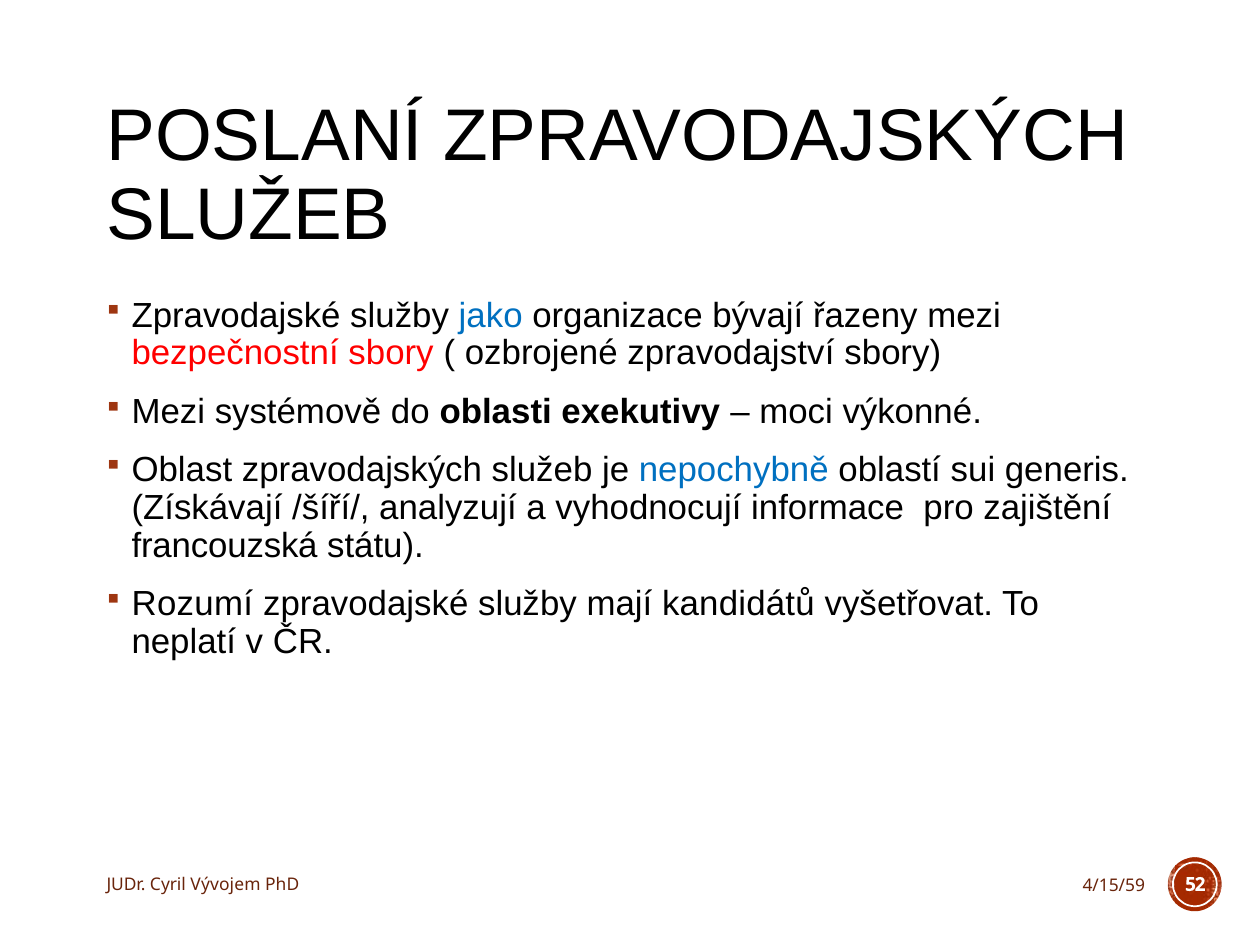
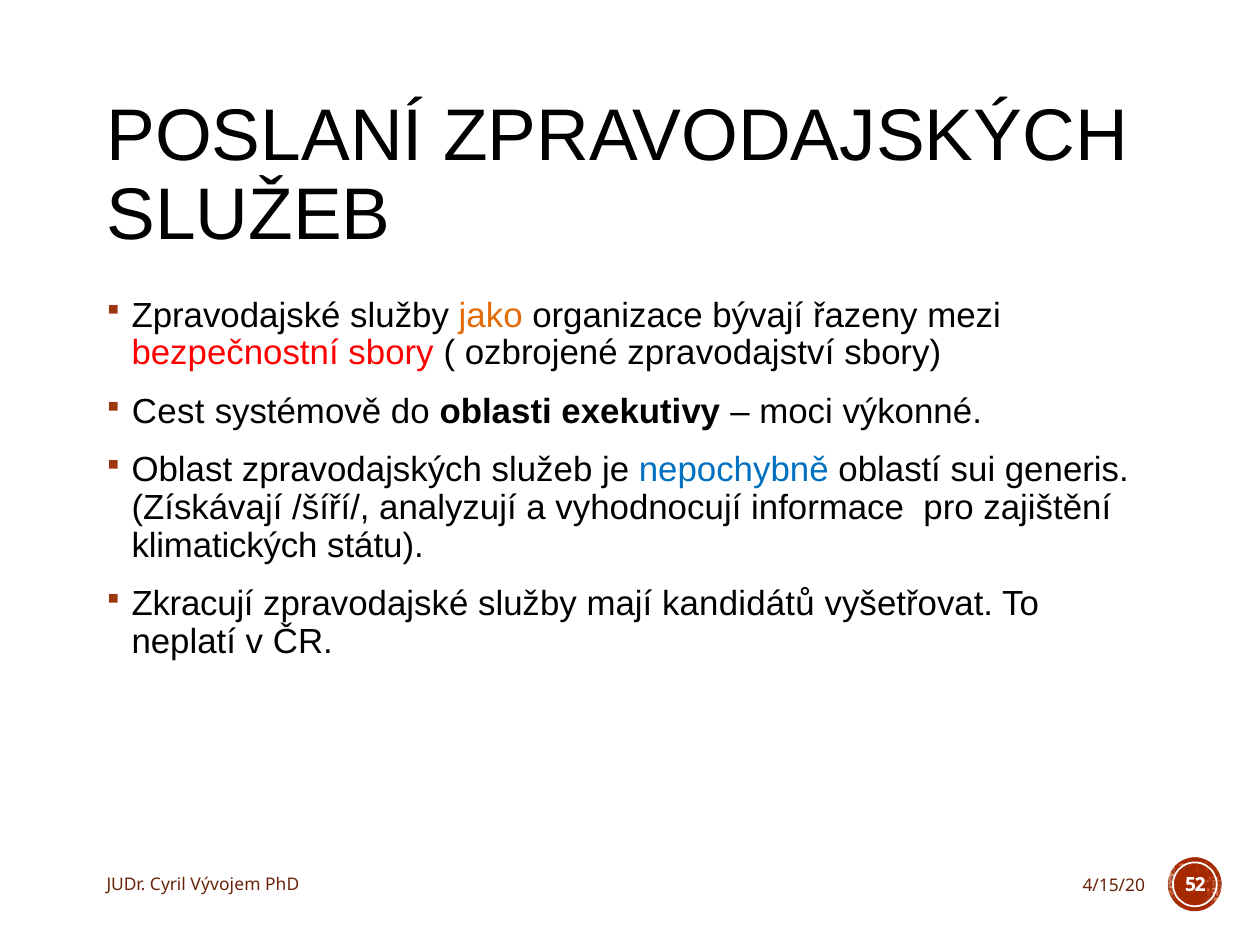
jako colour: blue -> orange (491, 316)
Mezi: Mezi -> Cest (168, 412)
francouzská: francouzská -> klimatických (225, 546)
Rozumí: Rozumí -> Zkracují (193, 604)
4/15/59: 4/15/59 -> 4/15/20 (1114, 886)
